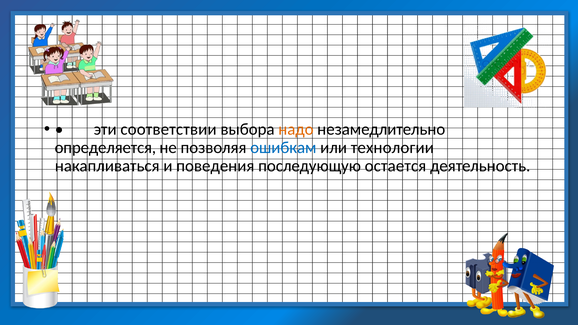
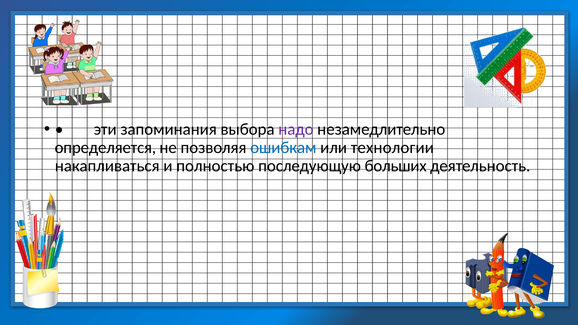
соответствии: соответствии -> запоминания (169, 129)
надо colour: orange -> purple (296, 129)
поведения: поведения -> полностью (215, 166)
остается: остается -> больших (396, 166)
